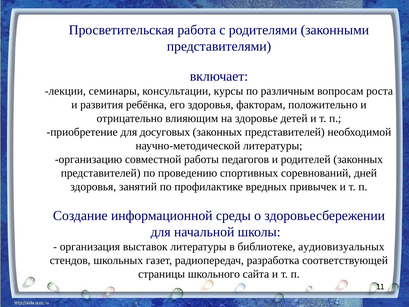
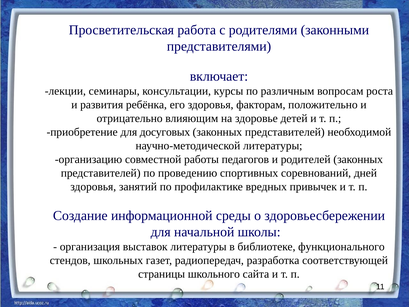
аудиовизуальных: аудиовизуальных -> функционального (341, 247)
